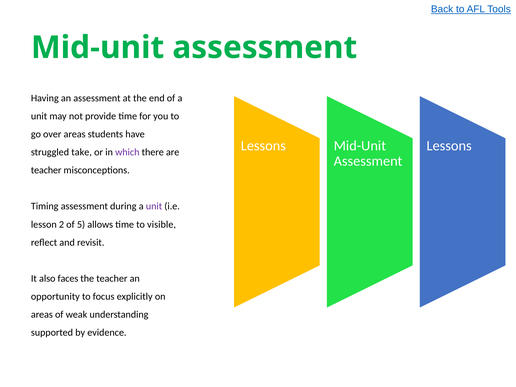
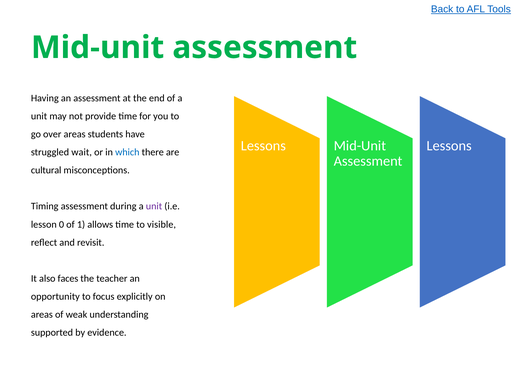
take: take -> wait (82, 152)
which colour: purple -> blue (127, 152)
teacher: teacher -> cultural (46, 170)
2: 2 -> 0 (62, 224)
5: 5 -> 1 (81, 224)
